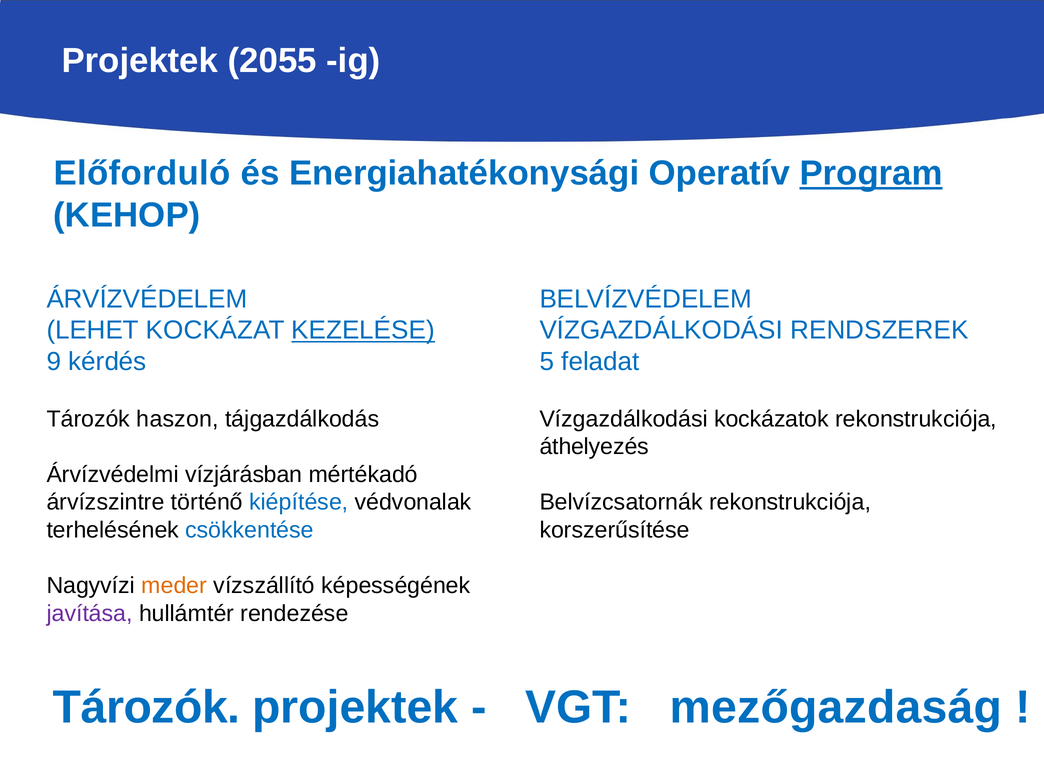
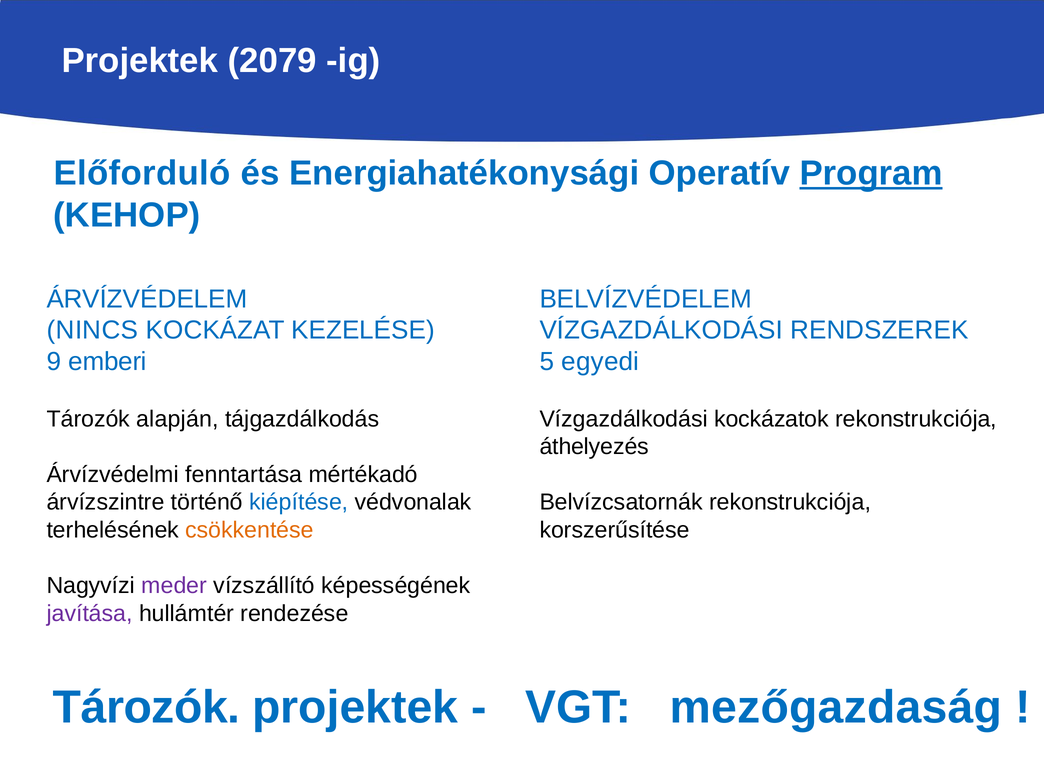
2055: 2055 -> 2079 (272, 61)
LEHET: LEHET -> NINCS (93, 330)
KEZELÉSE underline: present -> none (363, 330)
kérdés: kérdés -> emberi (108, 362)
feladat: feladat -> egyedi (600, 362)
haszon: haszon -> alapján (178, 419)
vízjárásban: vízjárásban -> fenntartása (244, 475)
csökkentése colour: blue -> orange (250, 530)
meder colour: orange -> purple (174, 586)
